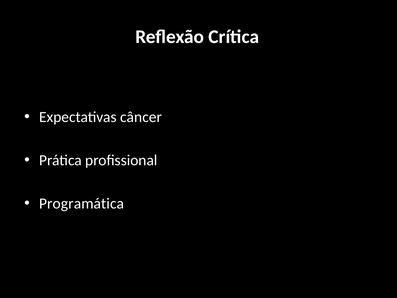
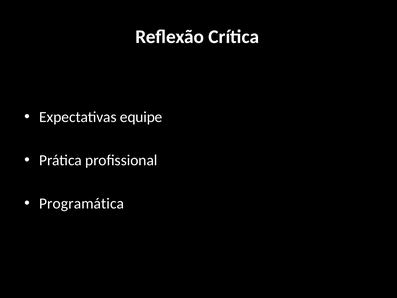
câncer: câncer -> equipe (141, 117)
